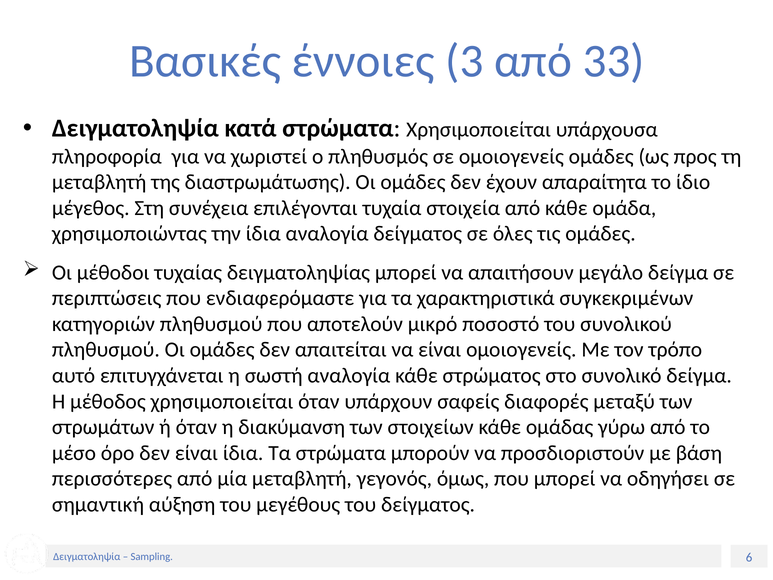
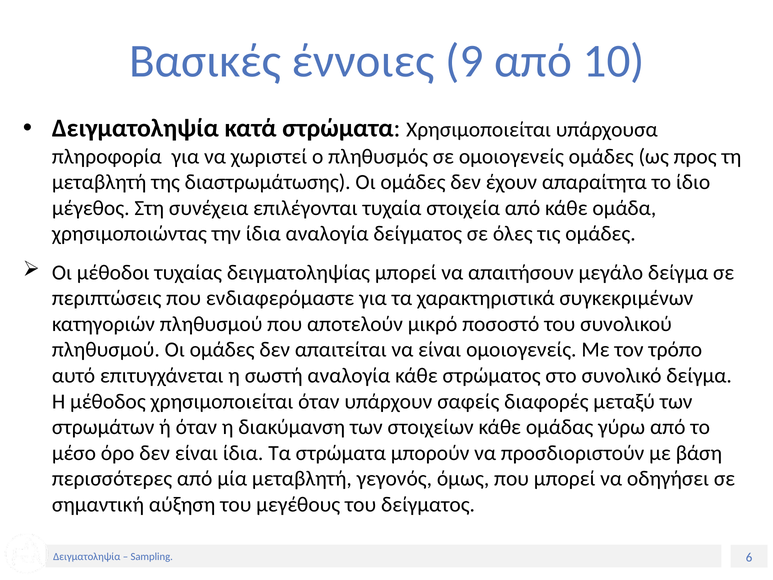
3: 3 -> 9 (464, 61)
33: 33 -> 10 (614, 61)
